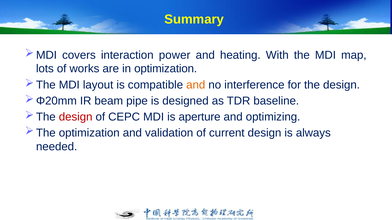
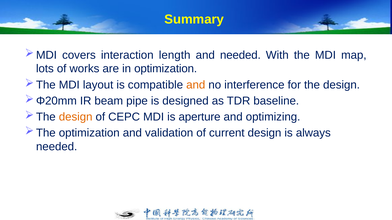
power: power -> length (175, 55)
and heating: heating -> needed (240, 55)
design colour: red -> orange (76, 117)
